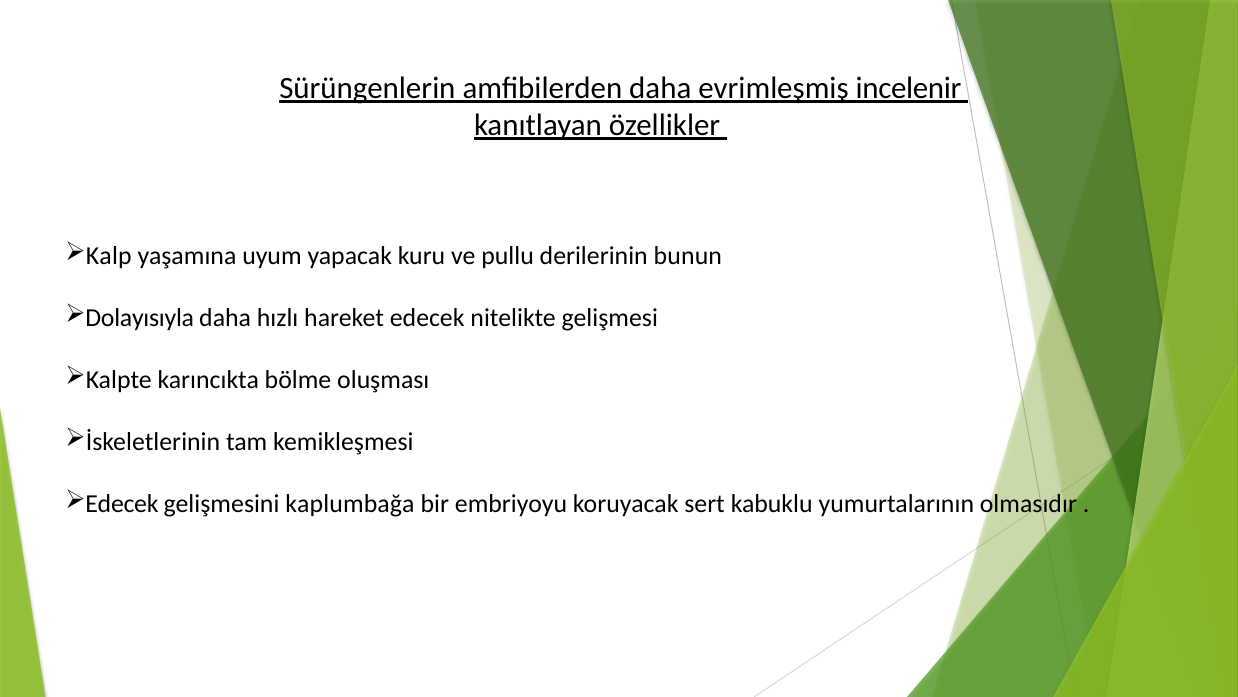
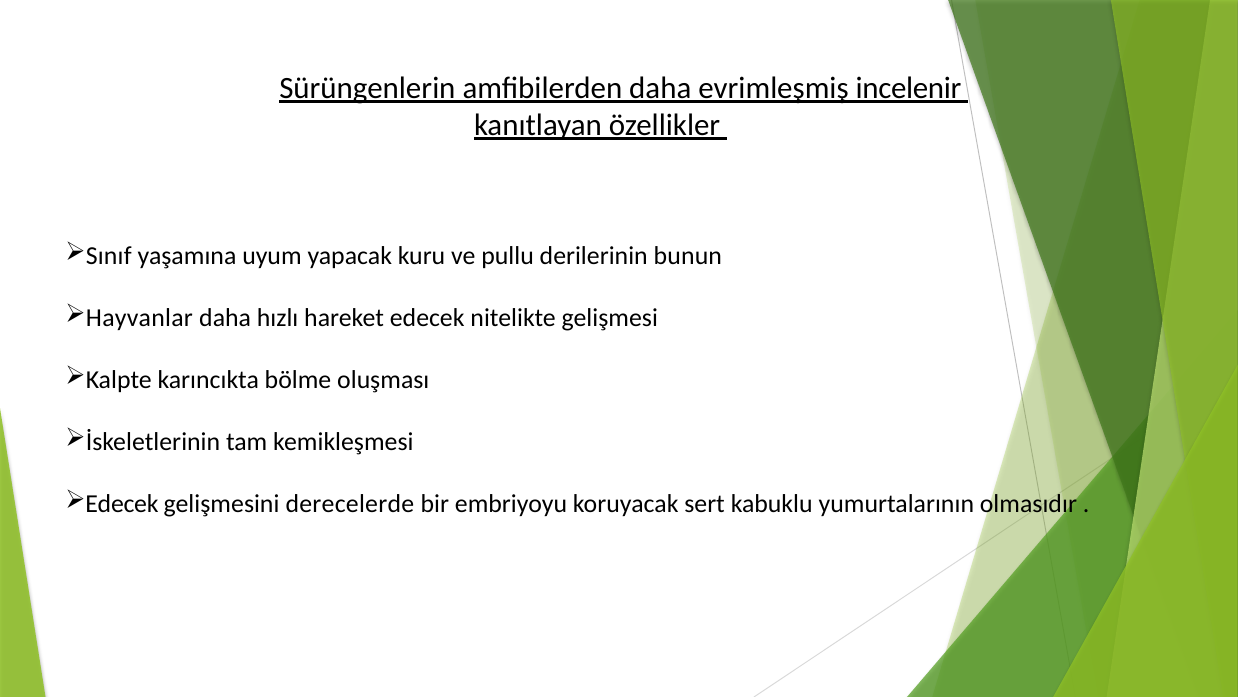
Kalp: Kalp -> Sınıf (109, 256)
Dolayısıyla: Dolayısıyla -> Hayvanlar (139, 318)
kaplumbağa: kaplumbağa -> derecelerde (350, 504)
